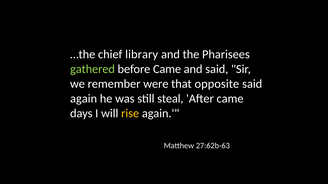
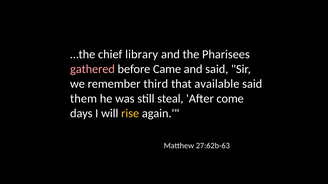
gathered colour: light green -> pink (92, 69)
were: were -> third (156, 84)
opposite: opposite -> available (217, 84)
again: again -> them (84, 99)
After came: came -> come (230, 99)
